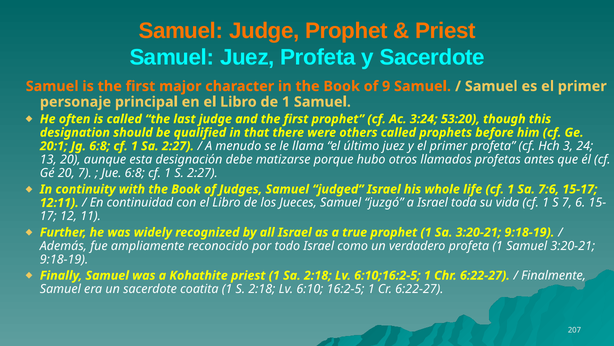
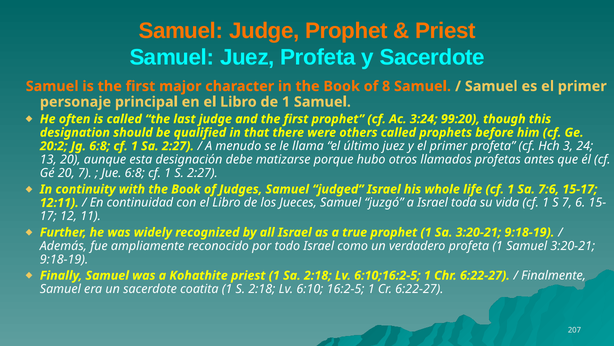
9: 9 -> 8 (386, 86)
53:20: 53:20 -> 99:20 (460, 119)
20:1: 20:1 -> 20:2 (54, 146)
